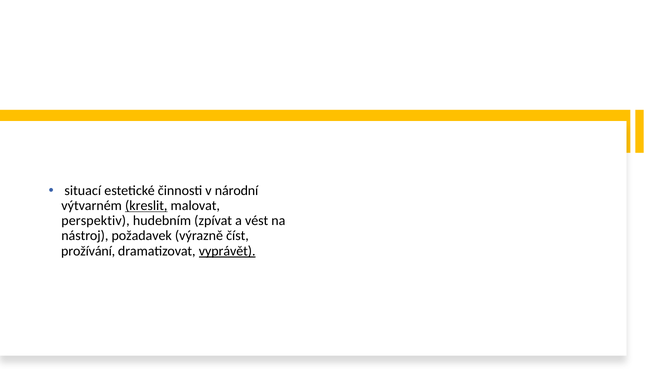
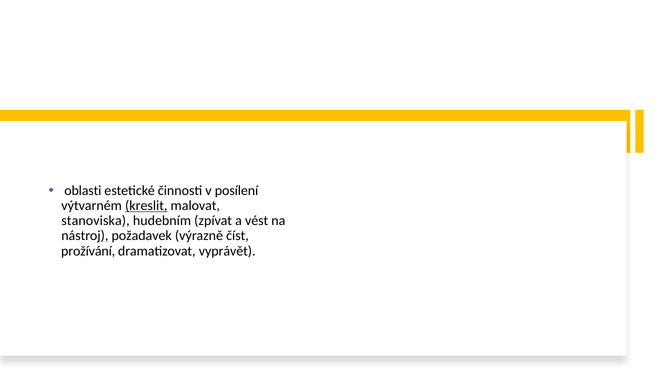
situací: situací -> oblasti (83, 191)
národní: národní -> posílení (237, 191)
perspektiv: perspektiv -> stanoviska (95, 221)
vyprávět underline: present -> none (227, 251)
